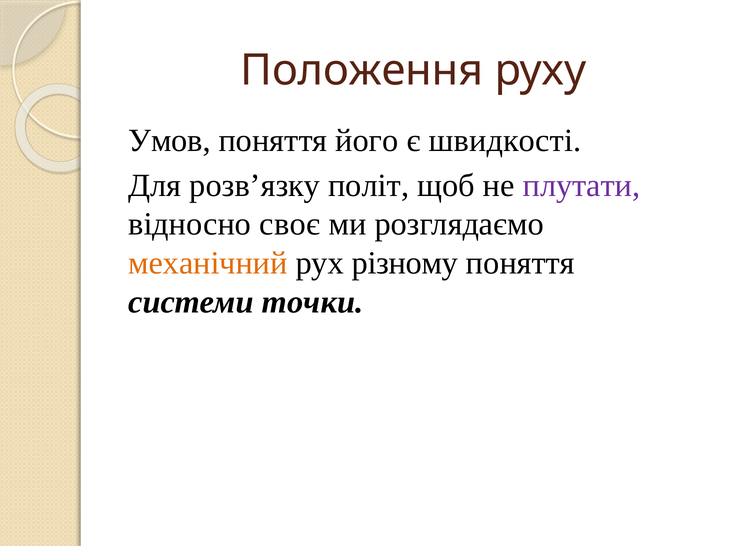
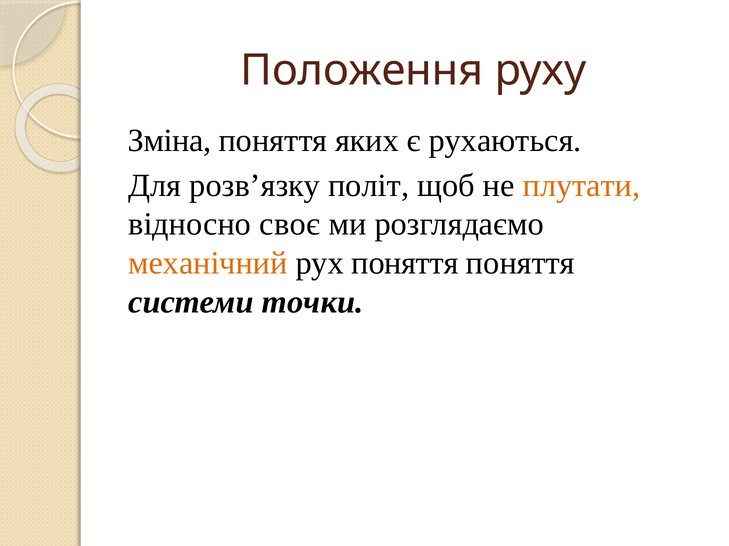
Умов: Умов -> Зміна (170, 141)
його: його -> яких (367, 141)
швидкості: швидкості -> рухаються (505, 141)
плутати colour: purple -> orange (582, 186)
рух різному: різному -> поняття (405, 263)
